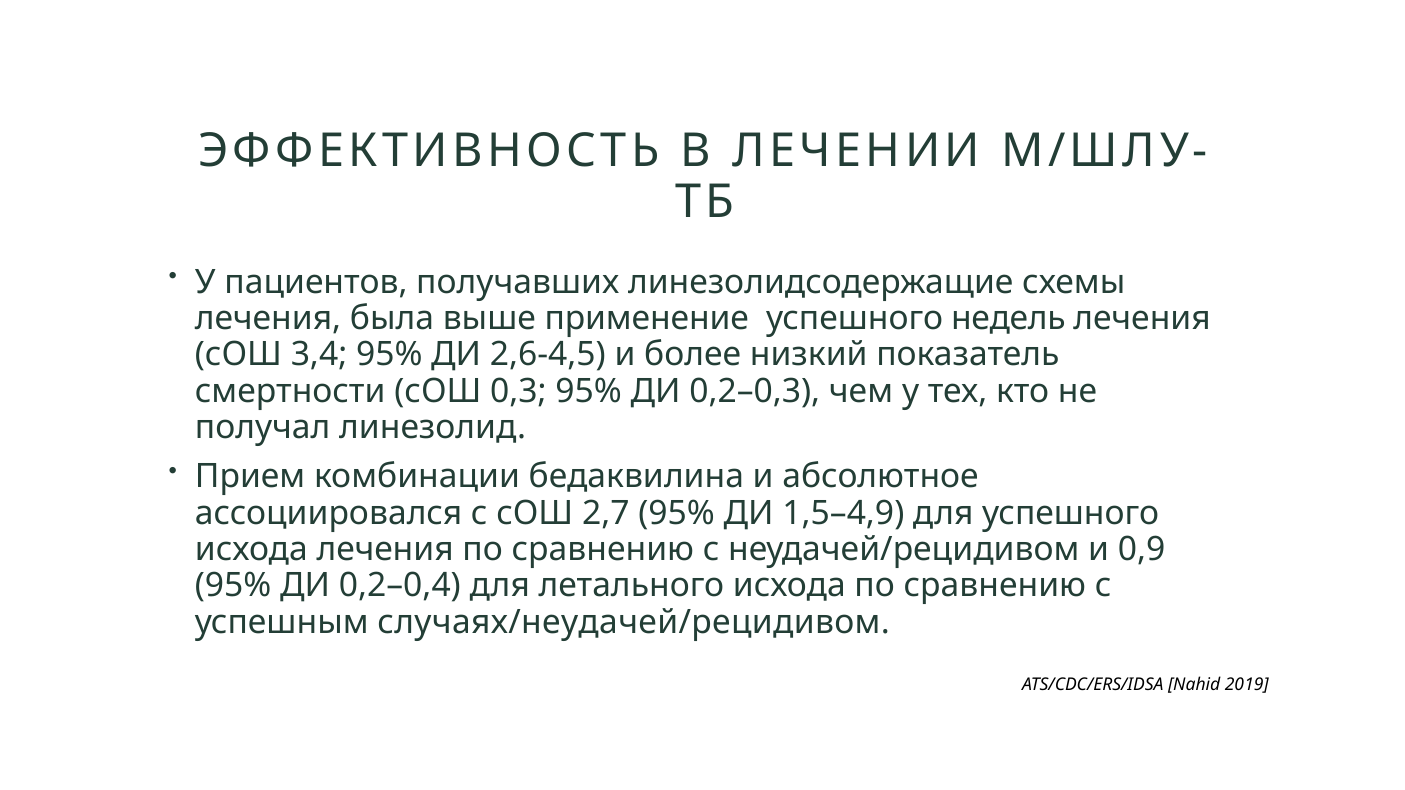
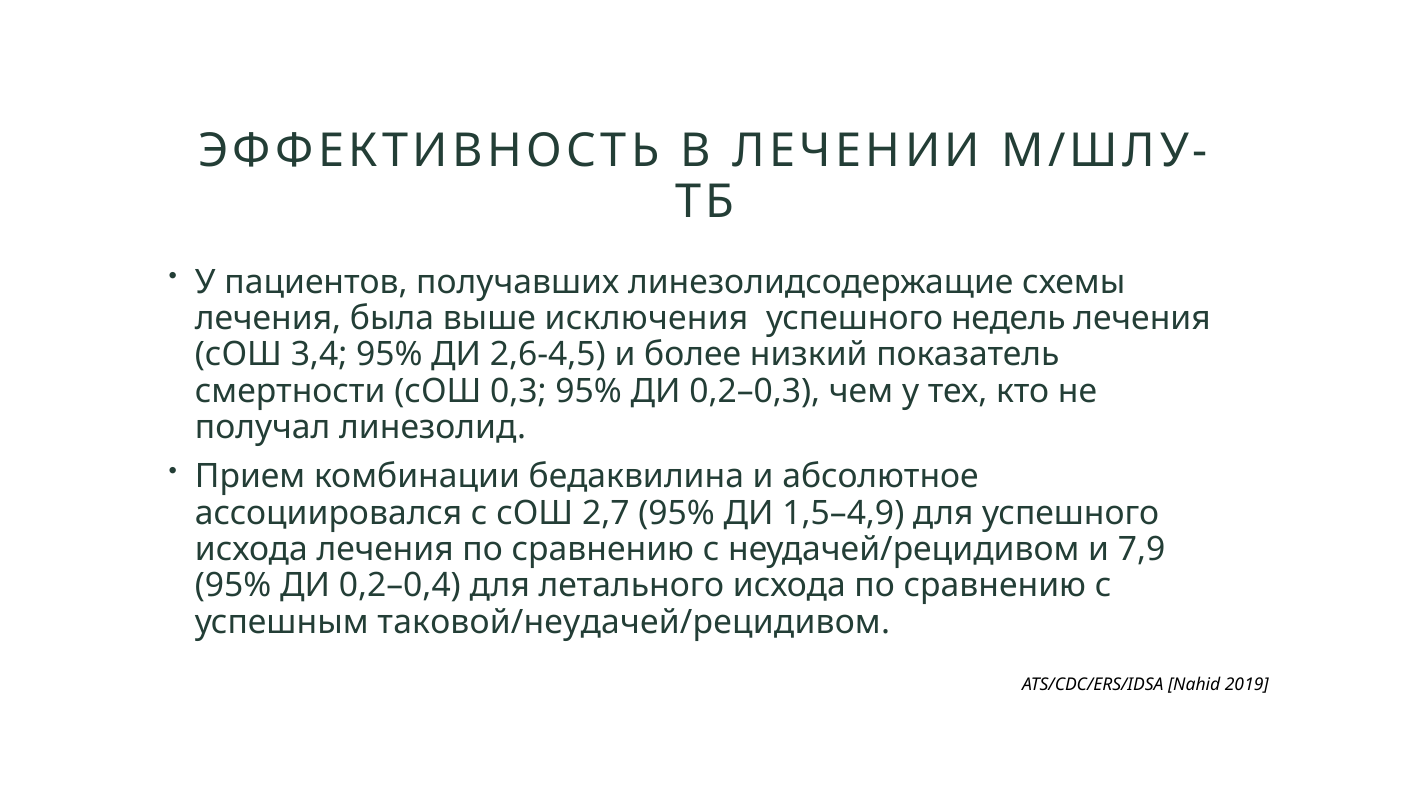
применение: применение -> исключения (647, 318)
0,9: 0,9 -> 7,9 (1142, 550)
случаях/неудачей/рецидивом: случаях/неудачей/рецидивом -> таковой/неудачей/рецидивом (634, 622)
